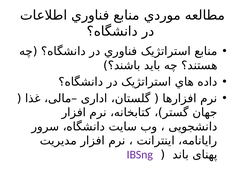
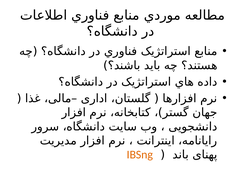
IBSng colour: purple -> orange (140, 154)
